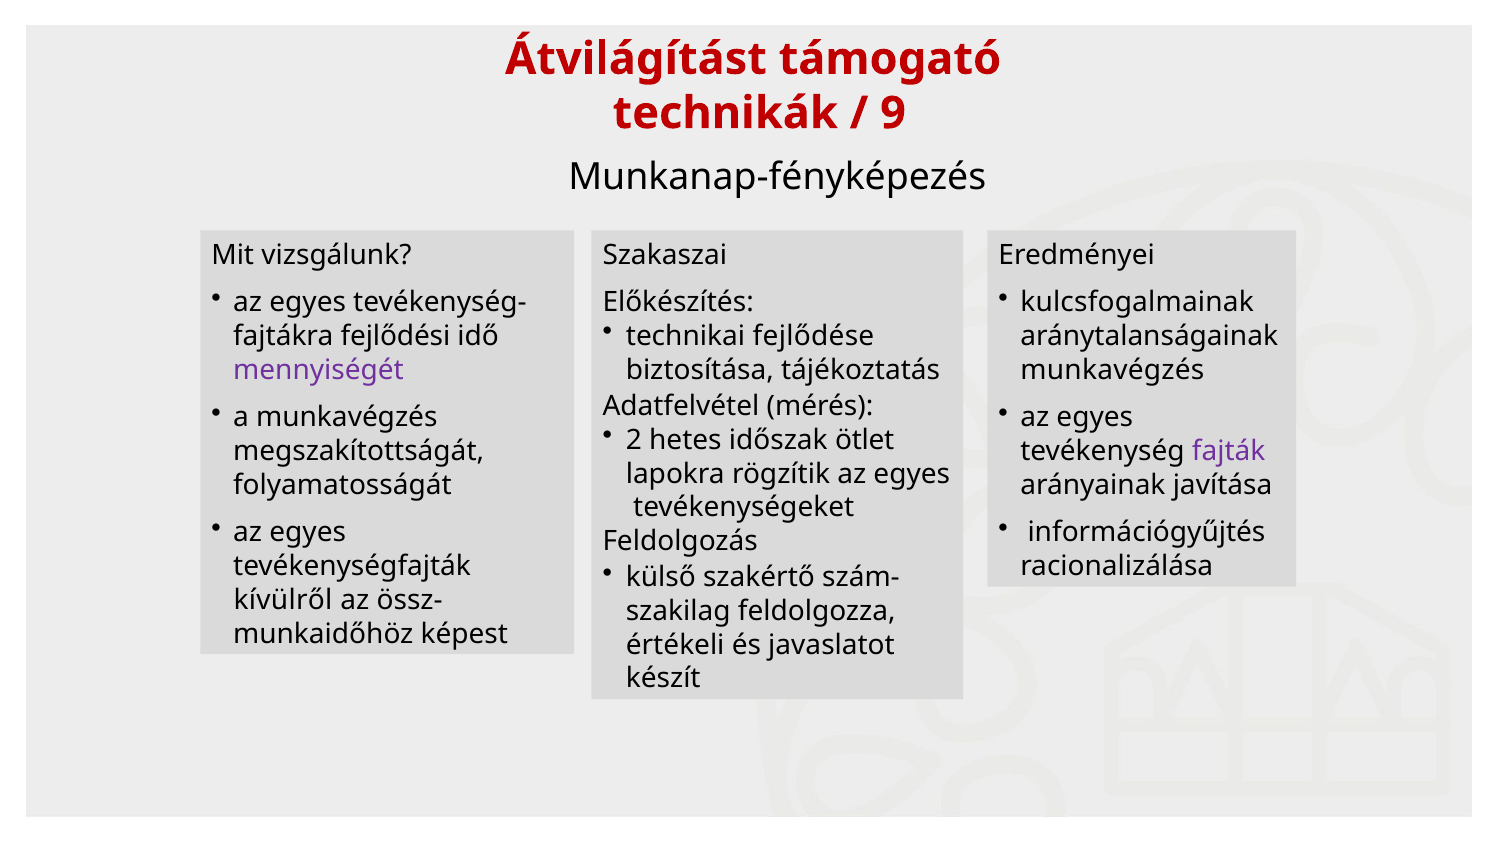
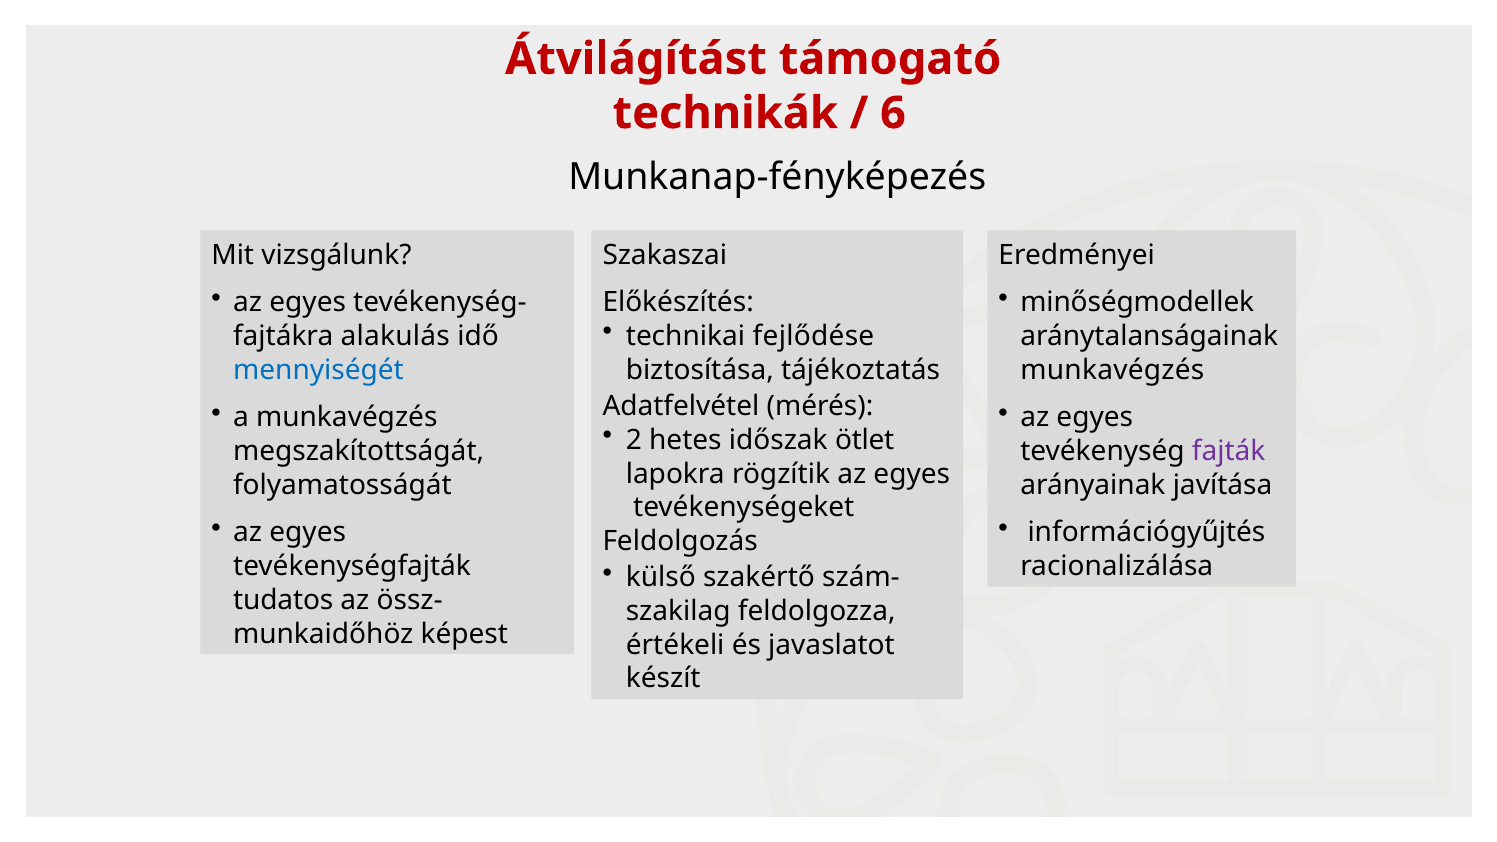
9: 9 -> 6 (893, 113)
kulcsfogalmainak: kulcsfogalmainak -> minőségmodellek (1137, 303)
fejlődési: fejlődési -> alakulás (395, 336)
mennyiségét colour: purple -> blue (318, 370)
kívülről: kívülről -> tudatos (283, 600)
